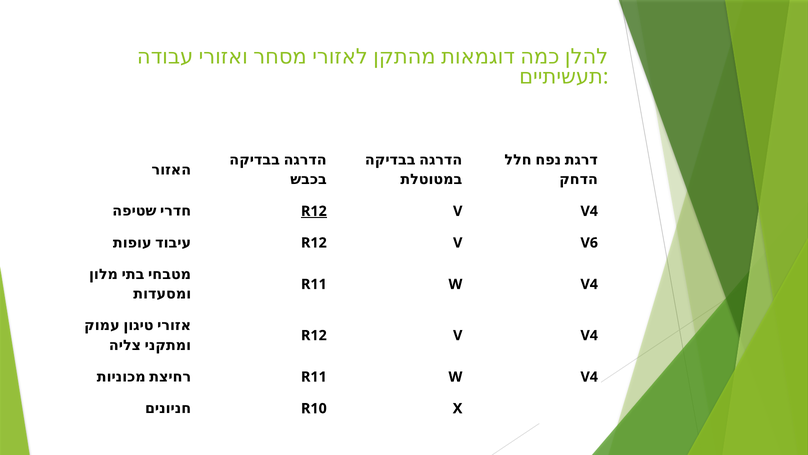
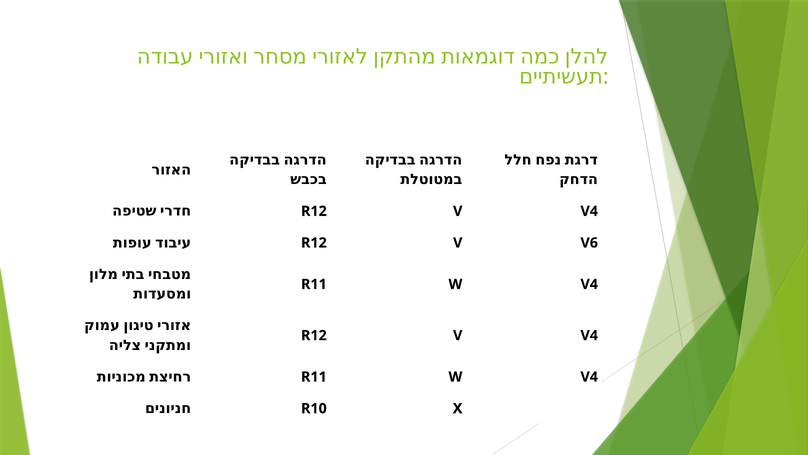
R12 underline: present -> none (314, 211)
